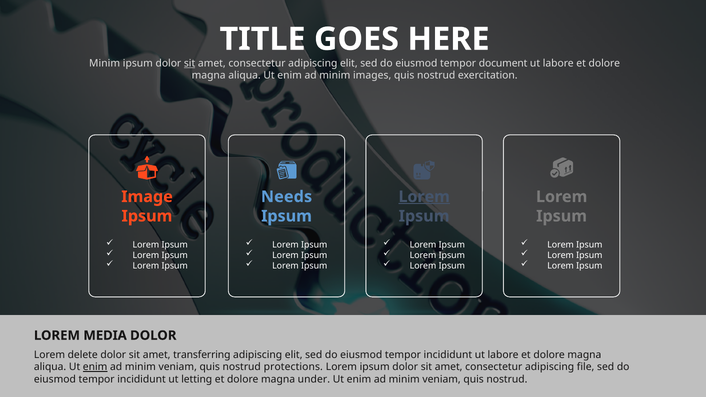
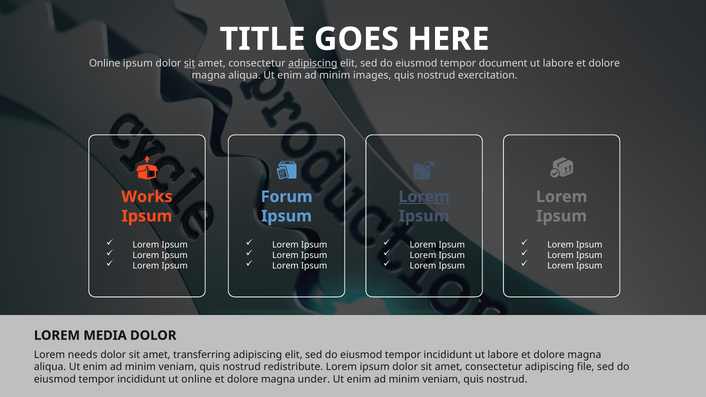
Minim: Minim -> Online (105, 63)
adipiscing underline: none -> present (313, 63)
Image: Image -> Works (147, 197)
Needs: Needs -> Forum (287, 197)
delete: delete -> needs (83, 355)
enim underline: present -> none (95, 367)
protections: protections -> redistribute (293, 367)
ut letting: letting -> online (197, 380)
